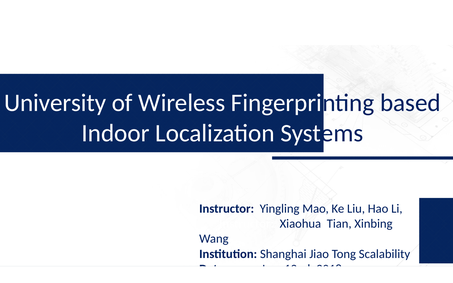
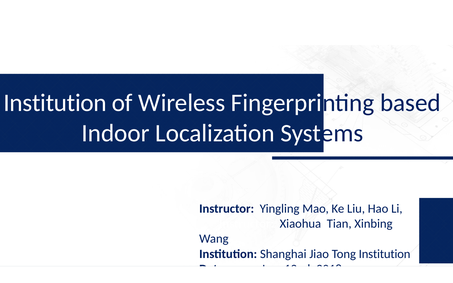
University: University -> Institution (55, 103)
Tong Scalability: Scalability -> Institution (385, 254)
